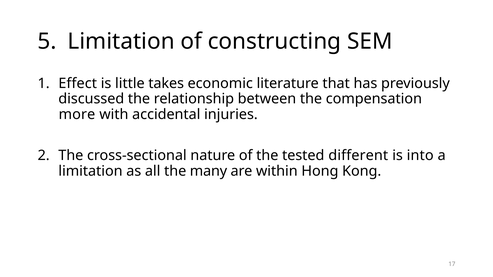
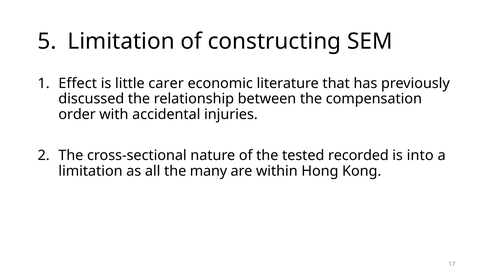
takes: takes -> carer (166, 83)
more: more -> order (77, 114)
different: different -> recorded (358, 156)
